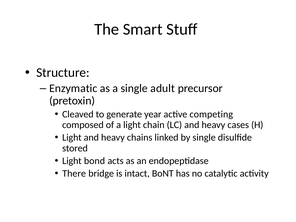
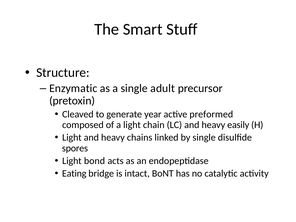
competing: competing -> preformed (211, 114)
cases: cases -> easily (238, 125)
stored: stored -> spores (75, 148)
There: There -> Eating (74, 173)
